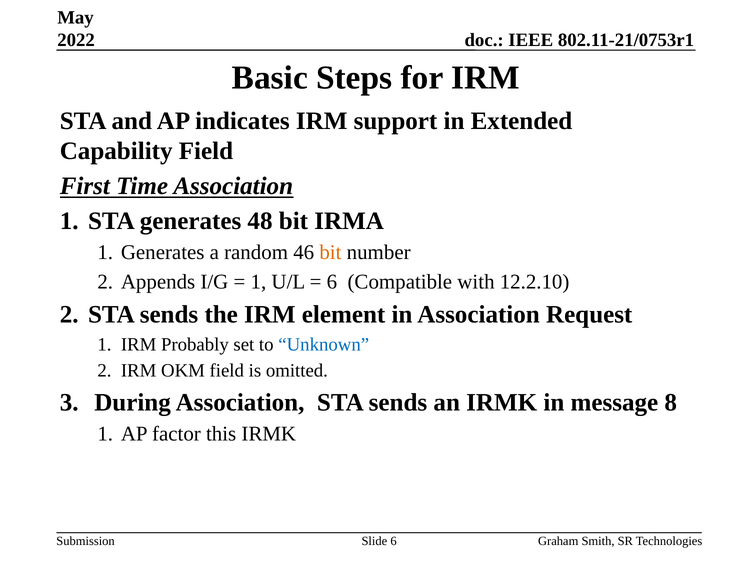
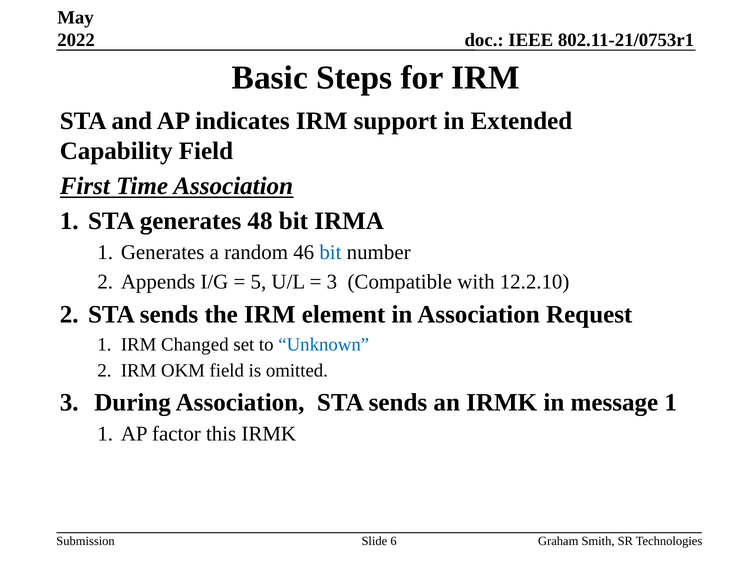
bit colour: orange -> blue (330, 253)
1: 1 -> 5 (258, 282)
6: 6 -> 3 (332, 282)
Probably: Probably -> Changed (195, 344)
message 8: 8 -> 1 (671, 402)
